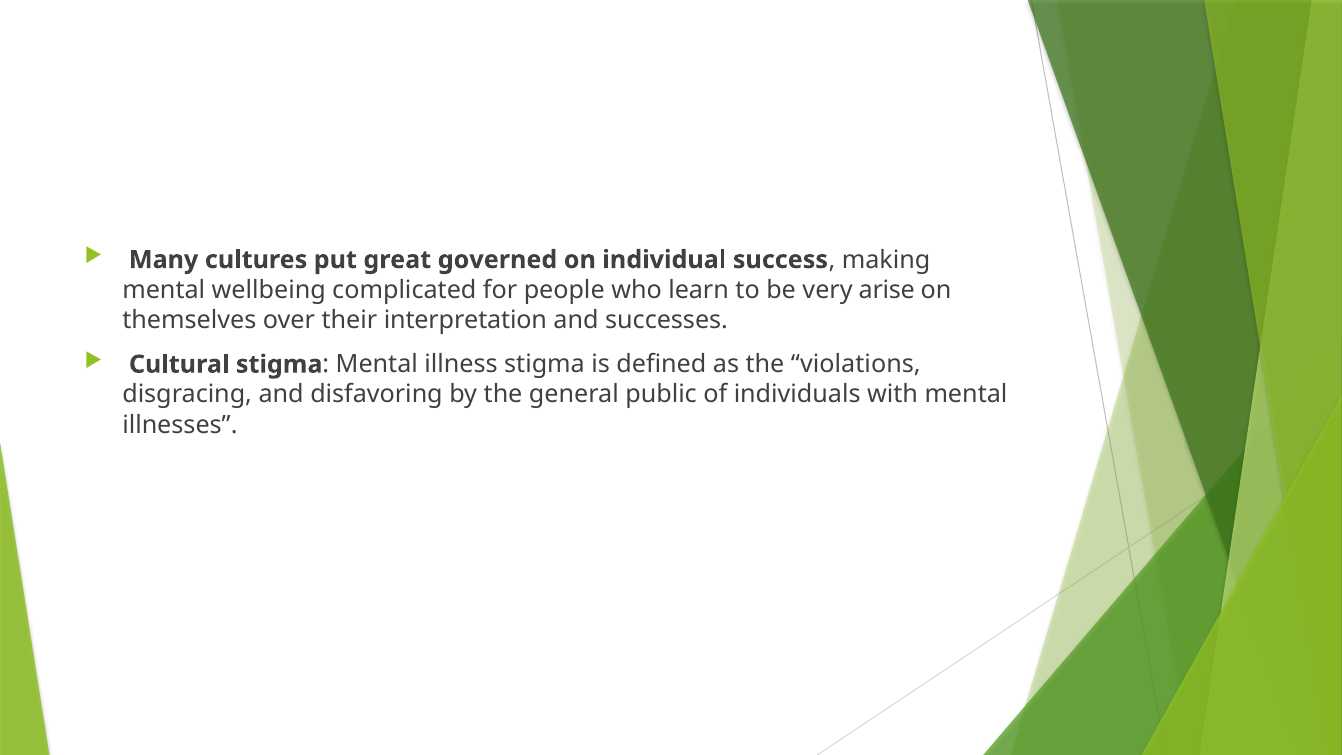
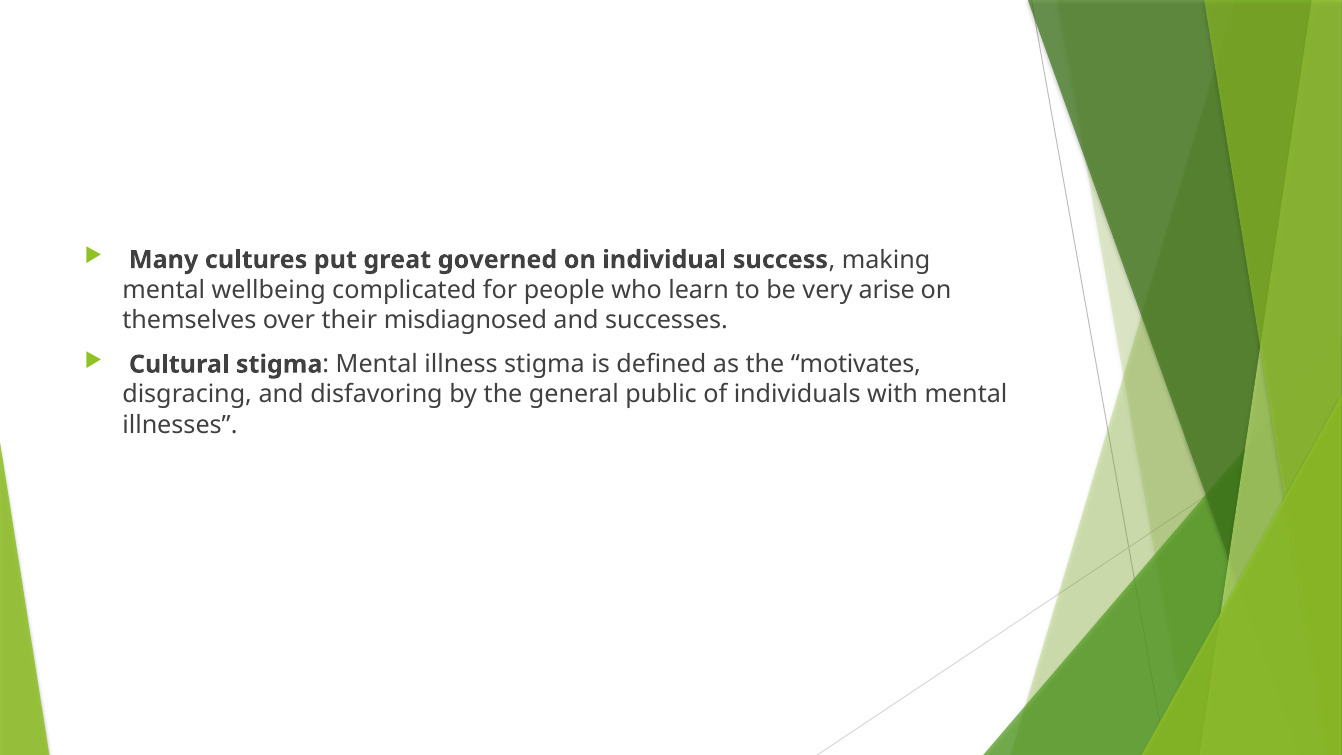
interpretation: interpretation -> misdiagnosed (465, 320)
violations: violations -> motivates (856, 364)
